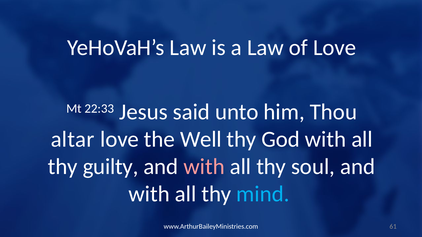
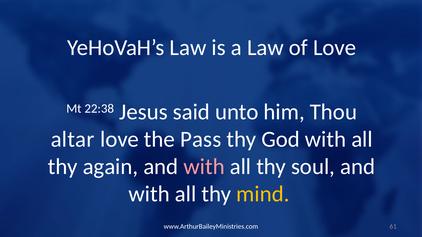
22:33: 22:33 -> 22:38 (99, 109)
Well: Well -> Pass (201, 139)
guilty: guilty -> again (110, 167)
mind colour: light blue -> yellow (263, 194)
